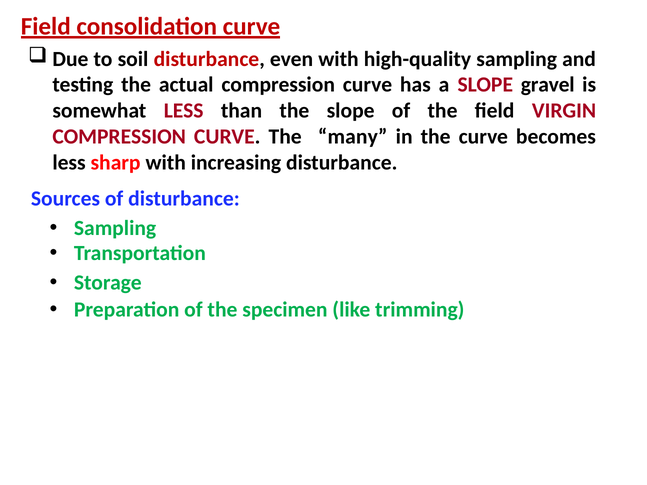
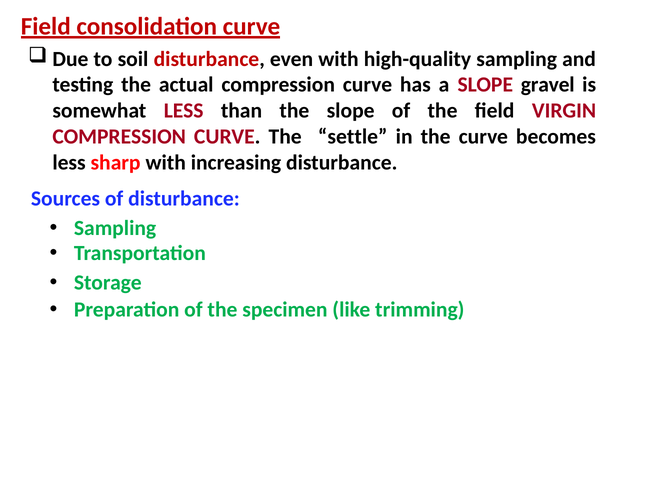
many: many -> settle (353, 137)
